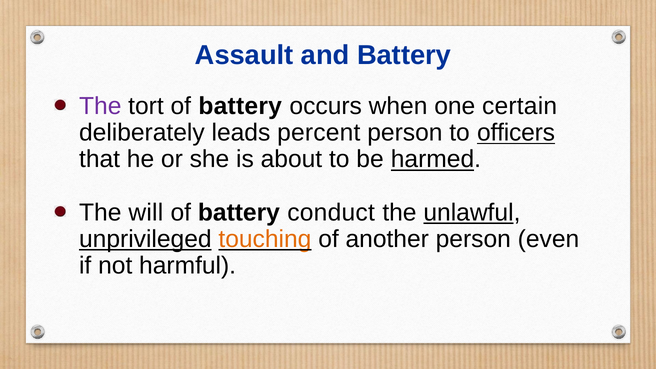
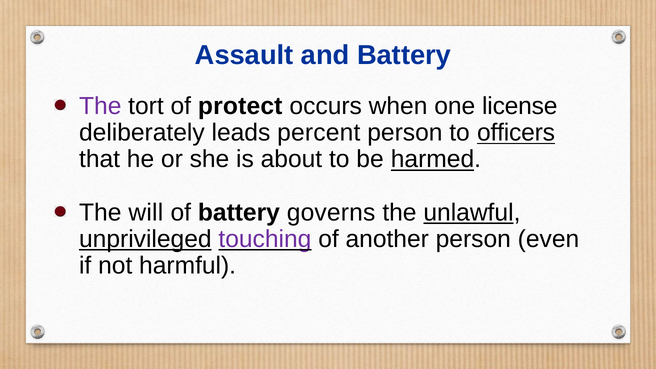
tort of battery: battery -> protect (240, 106)
certain: certain -> license (520, 106)
conduct: conduct -> governs (331, 212)
touching colour: orange -> purple (265, 239)
